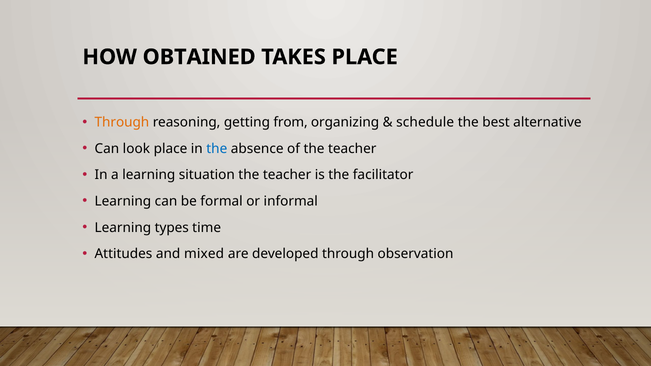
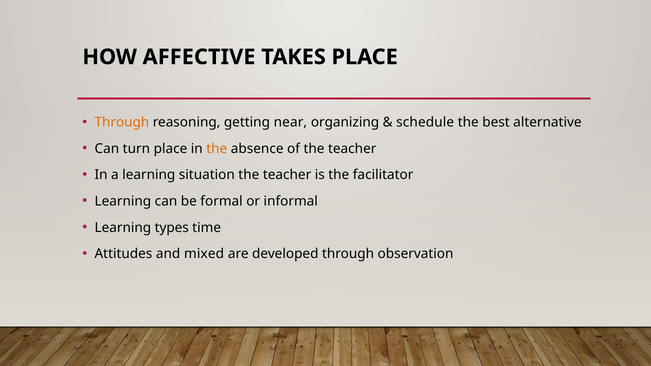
OBTAINED: OBTAINED -> AFFECTIVE (199, 57)
from: from -> near (290, 122)
look: look -> turn (136, 149)
the colour: blue -> orange (217, 149)
